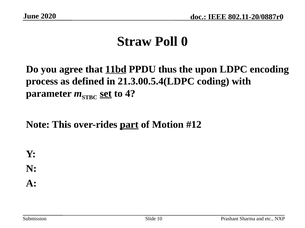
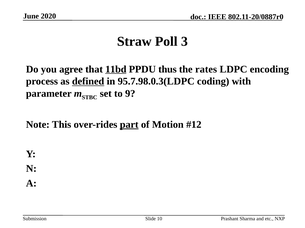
0: 0 -> 3 (184, 42)
upon: upon -> rates (206, 69)
defined underline: none -> present (88, 82)
21.3.00.5.4(LDPC: 21.3.00.5.4(LDPC -> 95.7.98.0.3(LDPC (156, 82)
set underline: present -> none (106, 94)
4: 4 -> 9 (130, 94)
